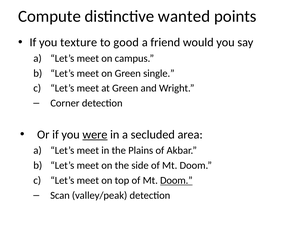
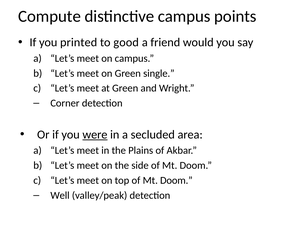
distinctive wanted: wanted -> campus (184, 16)
texture: texture -> printed (79, 43)
Doom underline: present -> none (176, 181)
Scan: Scan -> Well (60, 196)
